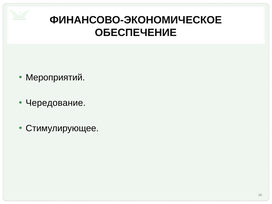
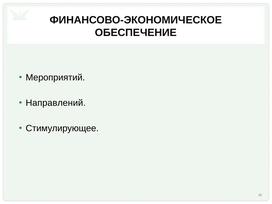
Чередование: Чередование -> Направлений (56, 103)
